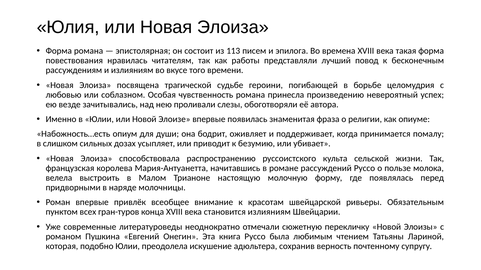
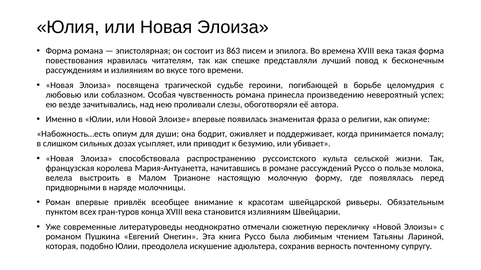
113: 113 -> 863 (233, 51)
работы: работы -> спешке (246, 61)
